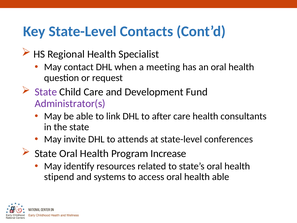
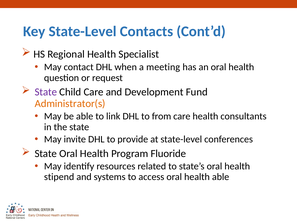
Administrator(s colour: purple -> orange (70, 103)
after: after -> from (162, 116)
attends: attends -> provide (133, 139)
Increase: Increase -> Fluoride (168, 153)
